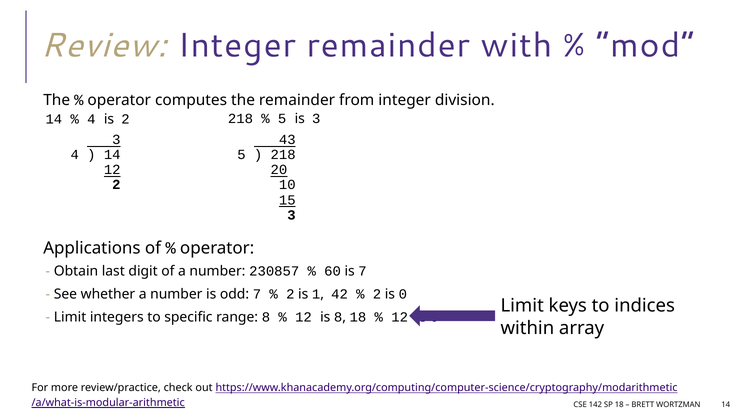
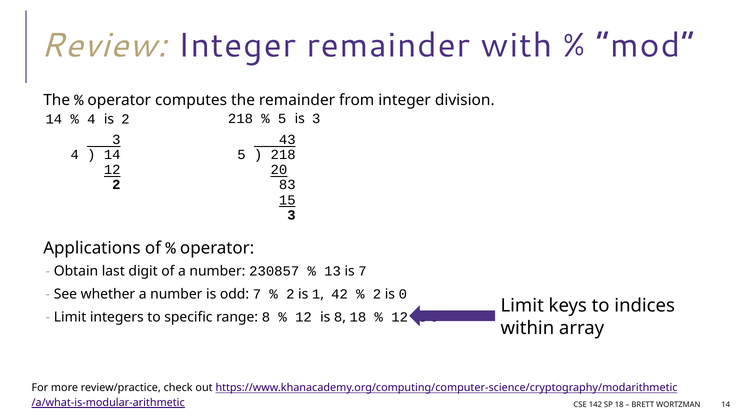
10: 10 -> 83 (287, 185)
60: 60 -> 13 (333, 271)
